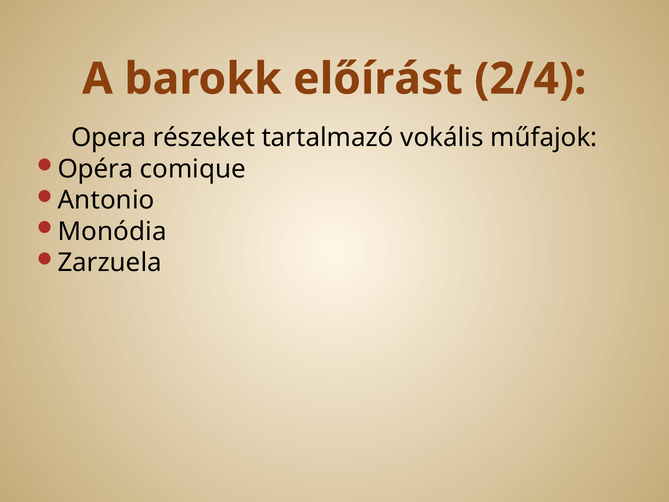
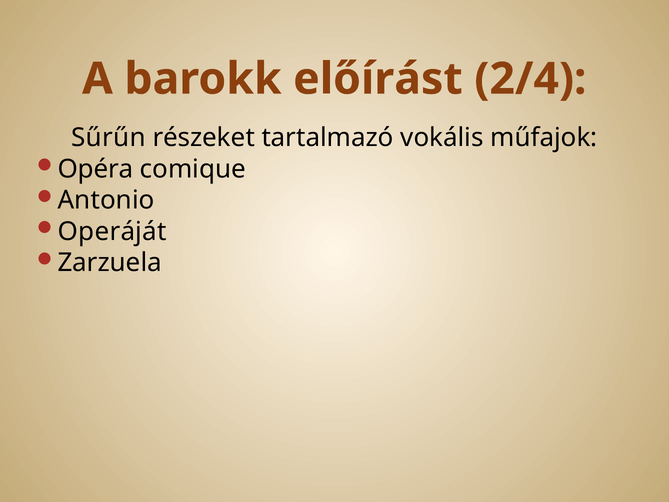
Opera: Opera -> Sűrűn (109, 138)
Monódia: Monódia -> Operáját (112, 232)
